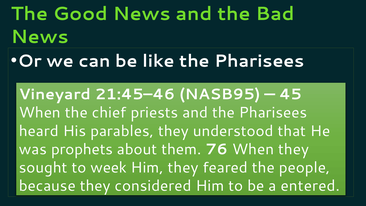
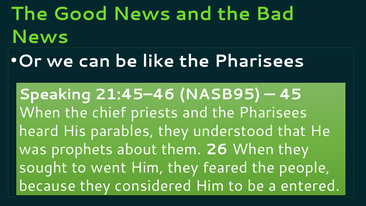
Vineyard: Vineyard -> Speaking (55, 94)
76: 76 -> 26 (217, 149)
week: week -> went (108, 167)
